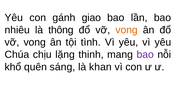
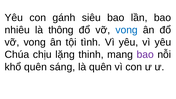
giao: giao -> siêu (91, 18)
vong colour: orange -> blue (127, 30)
là khan: khan -> quên (100, 67)
